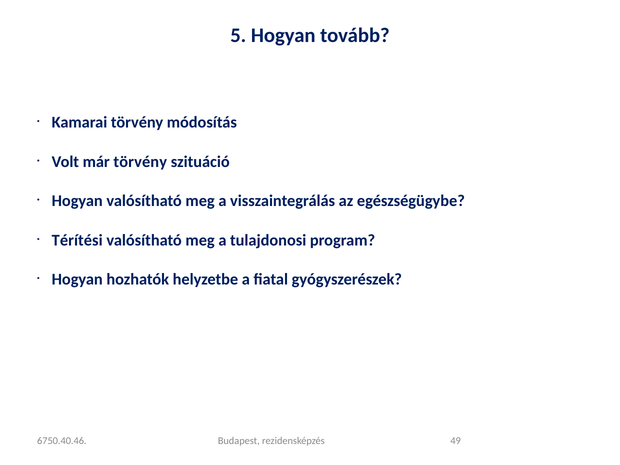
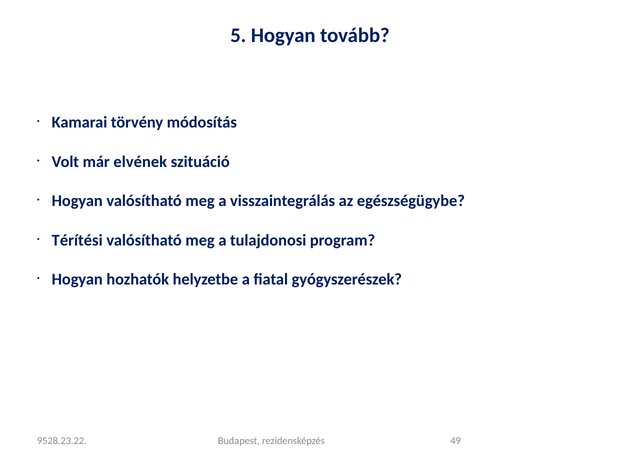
már törvény: törvény -> elvének (140, 162)
6750.40.46: 6750.40.46 -> 9528.23.22 (62, 441)
